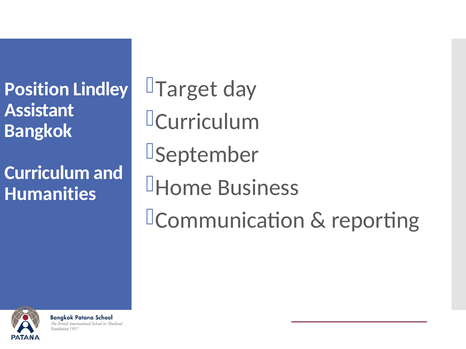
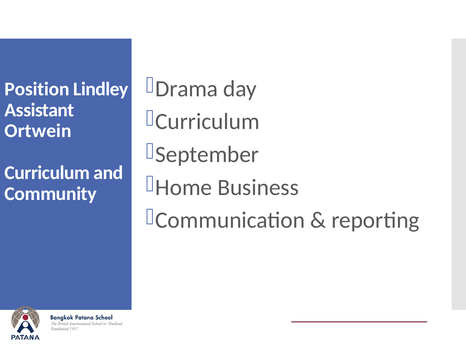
Target: Target -> Drama (187, 89)
Bangkok: Bangkok -> Ortwein (38, 131)
Humanities: Humanities -> Community (51, 194)
